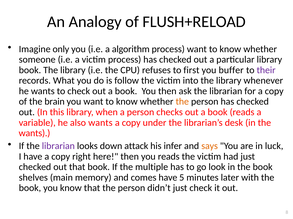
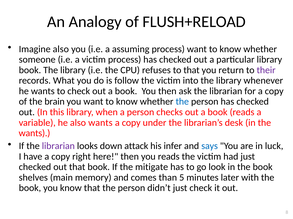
Imagine only: only -> also (61, 49)
algorithm: algorithm -> assuming (131, 49)
to first: first -> that (192, 70)
buffer: buffer -> return (231, 70)
the colour: orange -> blue (182, 102)
says colour: orange -> blue (210, 146)
multiple: multiple -> mitigate (152, 168)
comes have: have -> than (168, 178)
